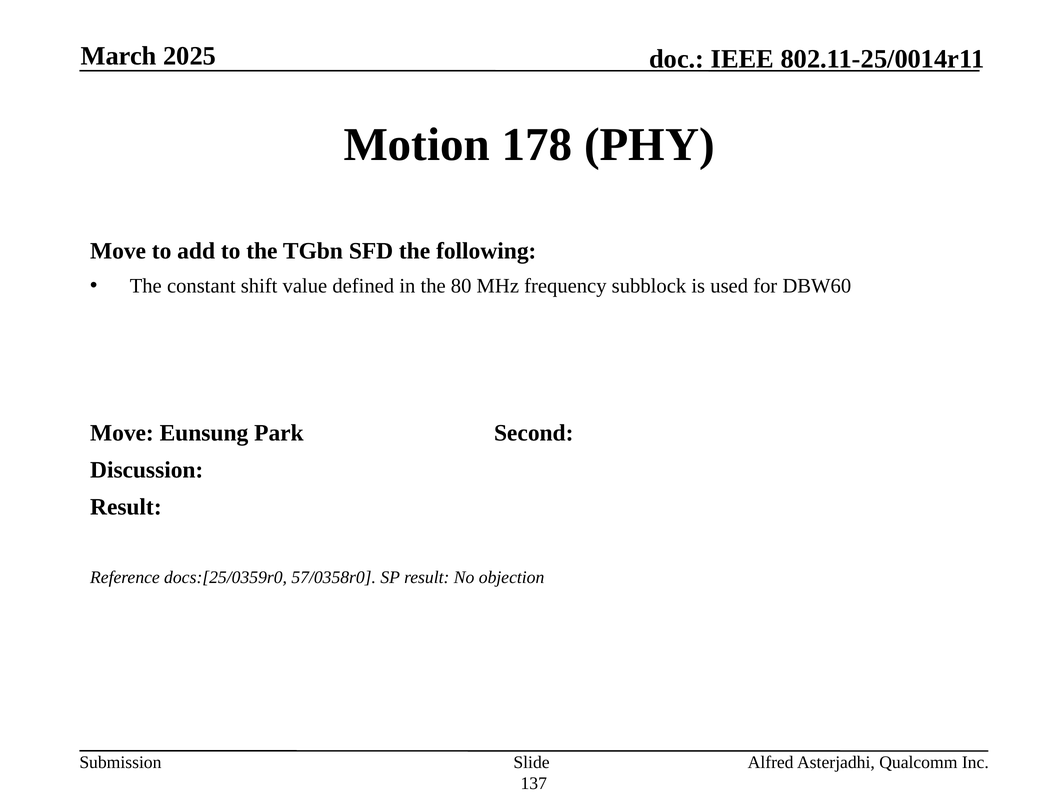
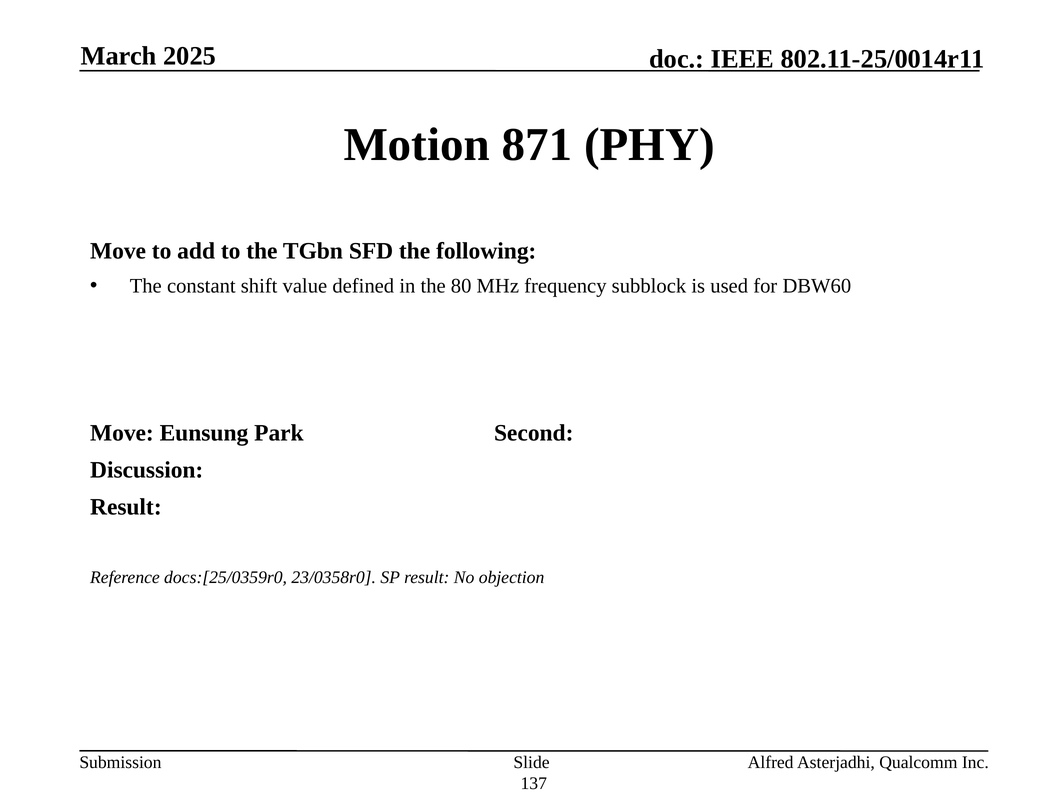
178: 178 -> 871 (537, 144)
57/0358r0: 57/0358r0 -> 23/0358r0 (334, 577)
